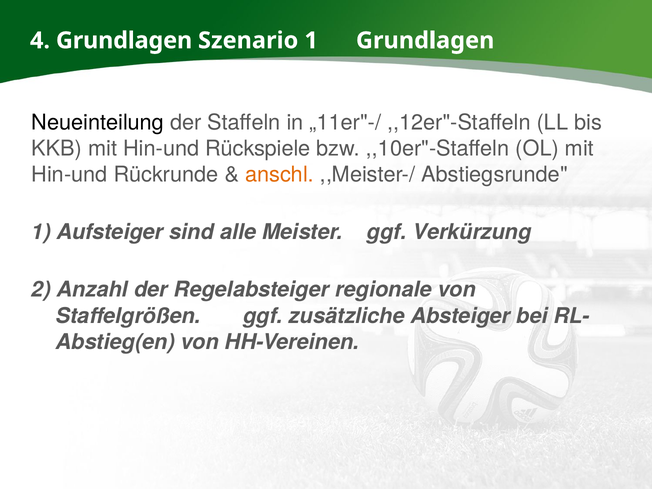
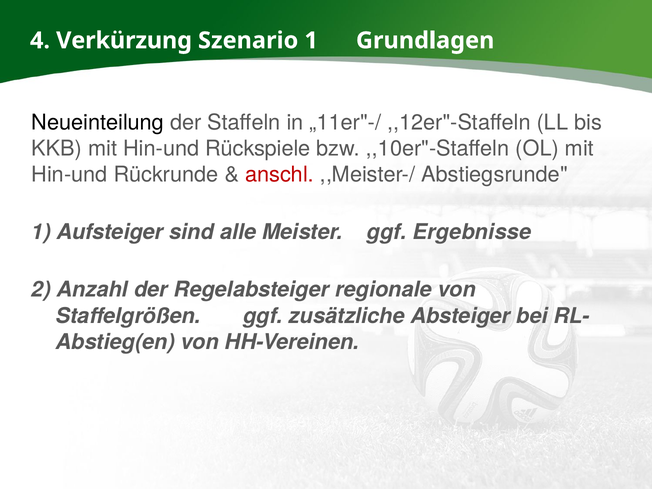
4 Grundlagen: Grundlagen -> Verkürzung (124, 40)
anschl colour: orange -> red (280, 175)
Verkürzung: Verkürzung -> Ergebnisse (472, 232)
